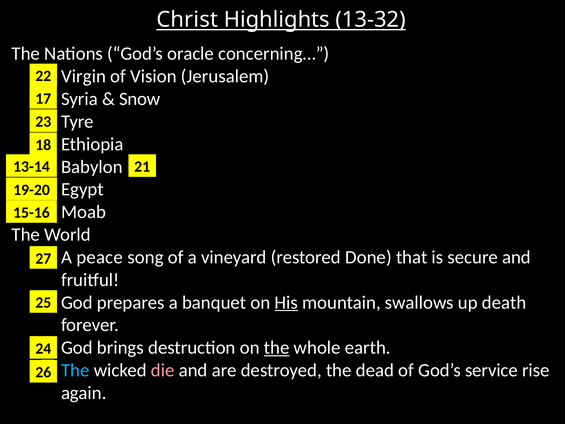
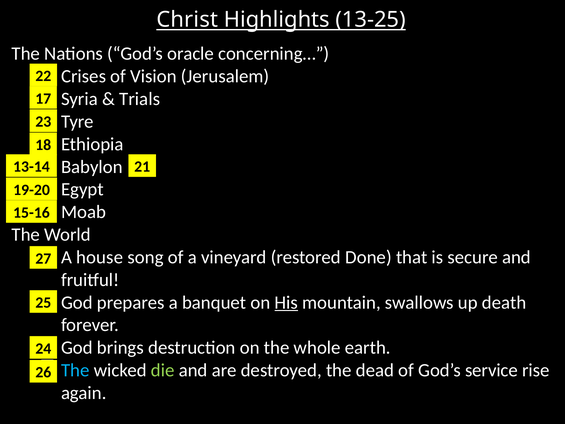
13-32: 13-32 -> 13-25 (371, 20)
Virgin: Virgin -> Crises (84, 76)
Snow: Snow -> Trials (140, 99)
peace: peace -> house (100, 257)
the underline: present -> none (277, 348)
die colour: pink -> light green (163, 370)
